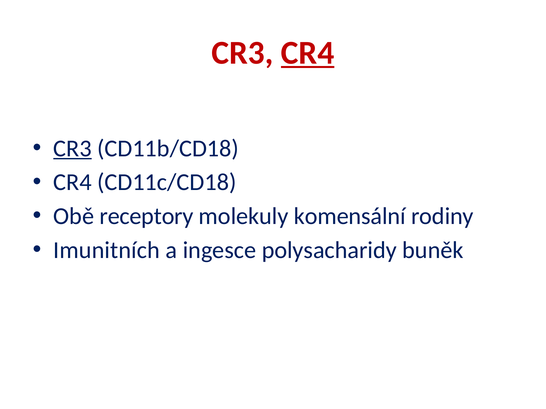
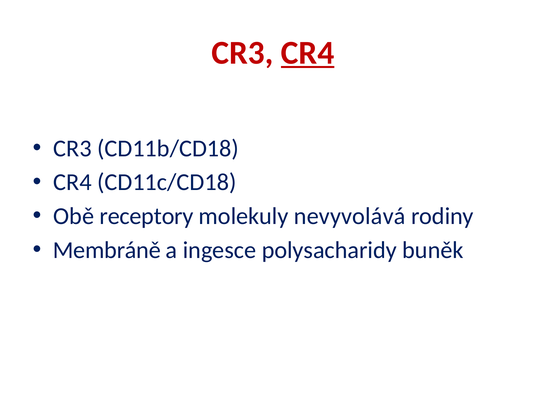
CR3 underline: present -> none (72, 149)
komensální: komensální -> nevyvolává (350, 216)
Imunitních: Imunitních -> Membráně (107, 250)
